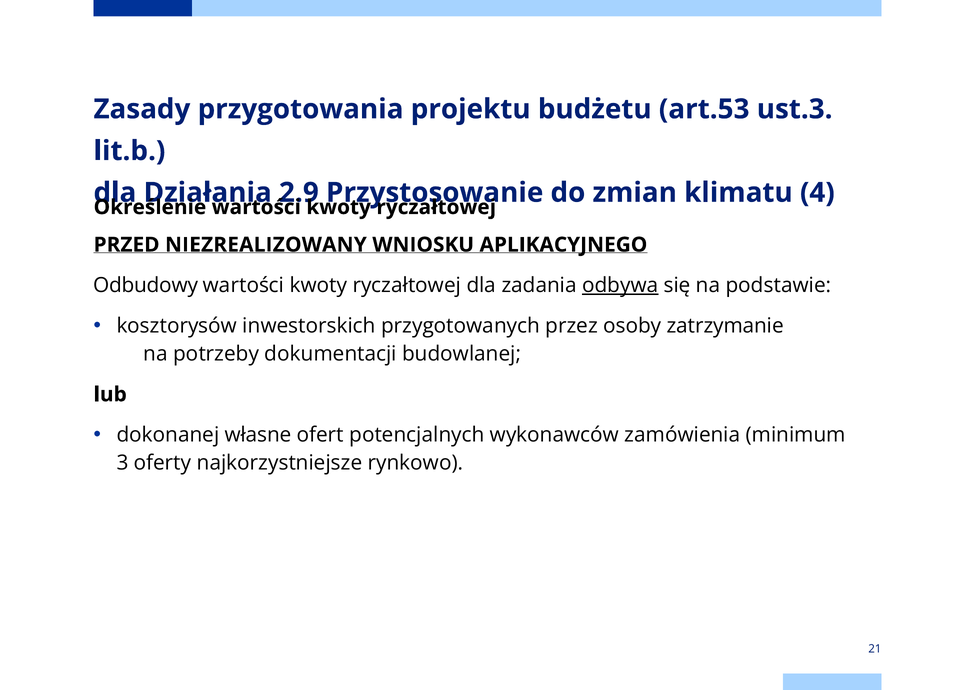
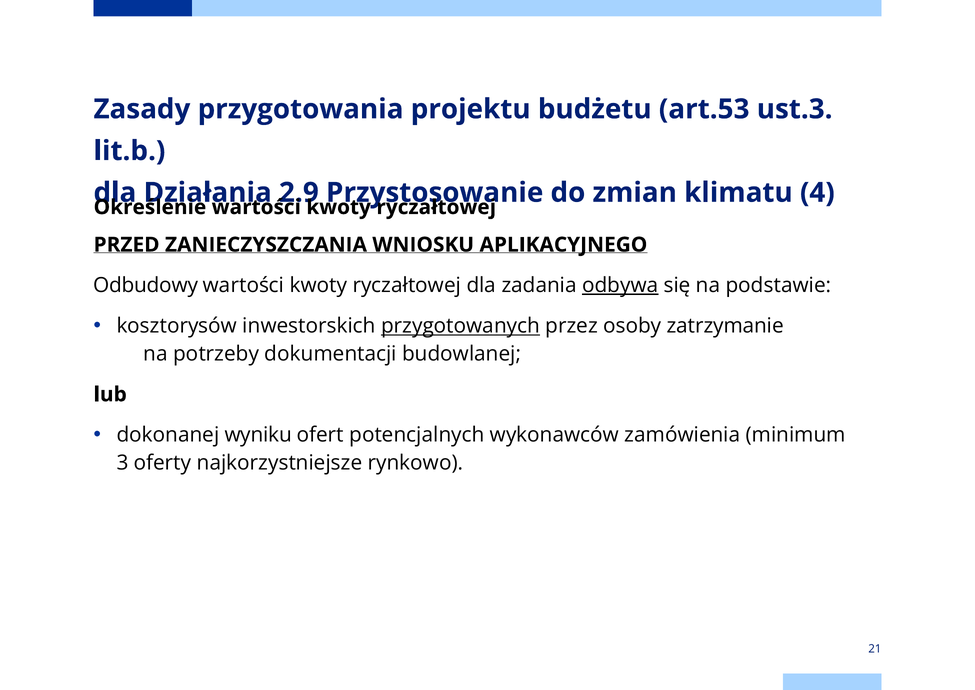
NIEZREALIZOWANY: NIEZREALIZOWANY -> ZANIECZYSZCZANIA (266, 245)
przygotowanych underline: none -> present (461, 326)
własne: własne -> wyniku (258, 435)
